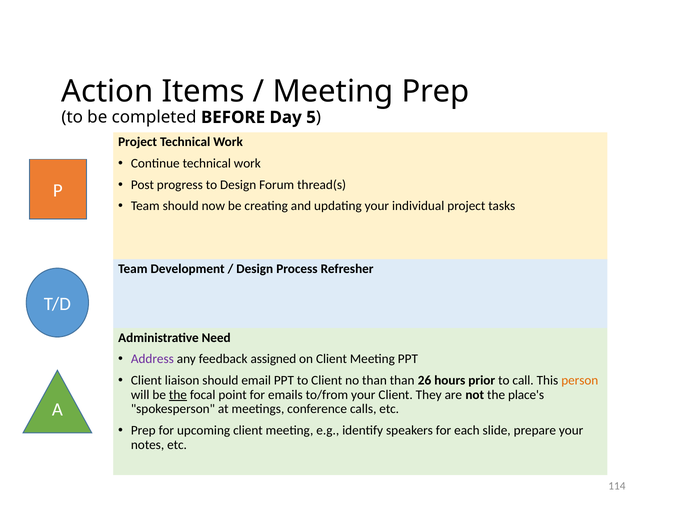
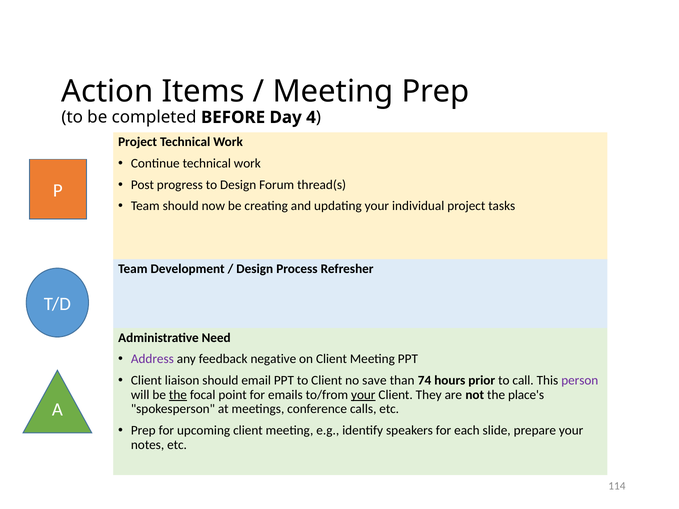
5: 5 -> 4 (311, 117)
assigned: assigned -> negative (273, 359)
no than: than -> save (374, 381)
26: 26 -> 74 (425, 381)
person colour: orange -> purple (580, 381)
your underline: none -> present (363, 395)
